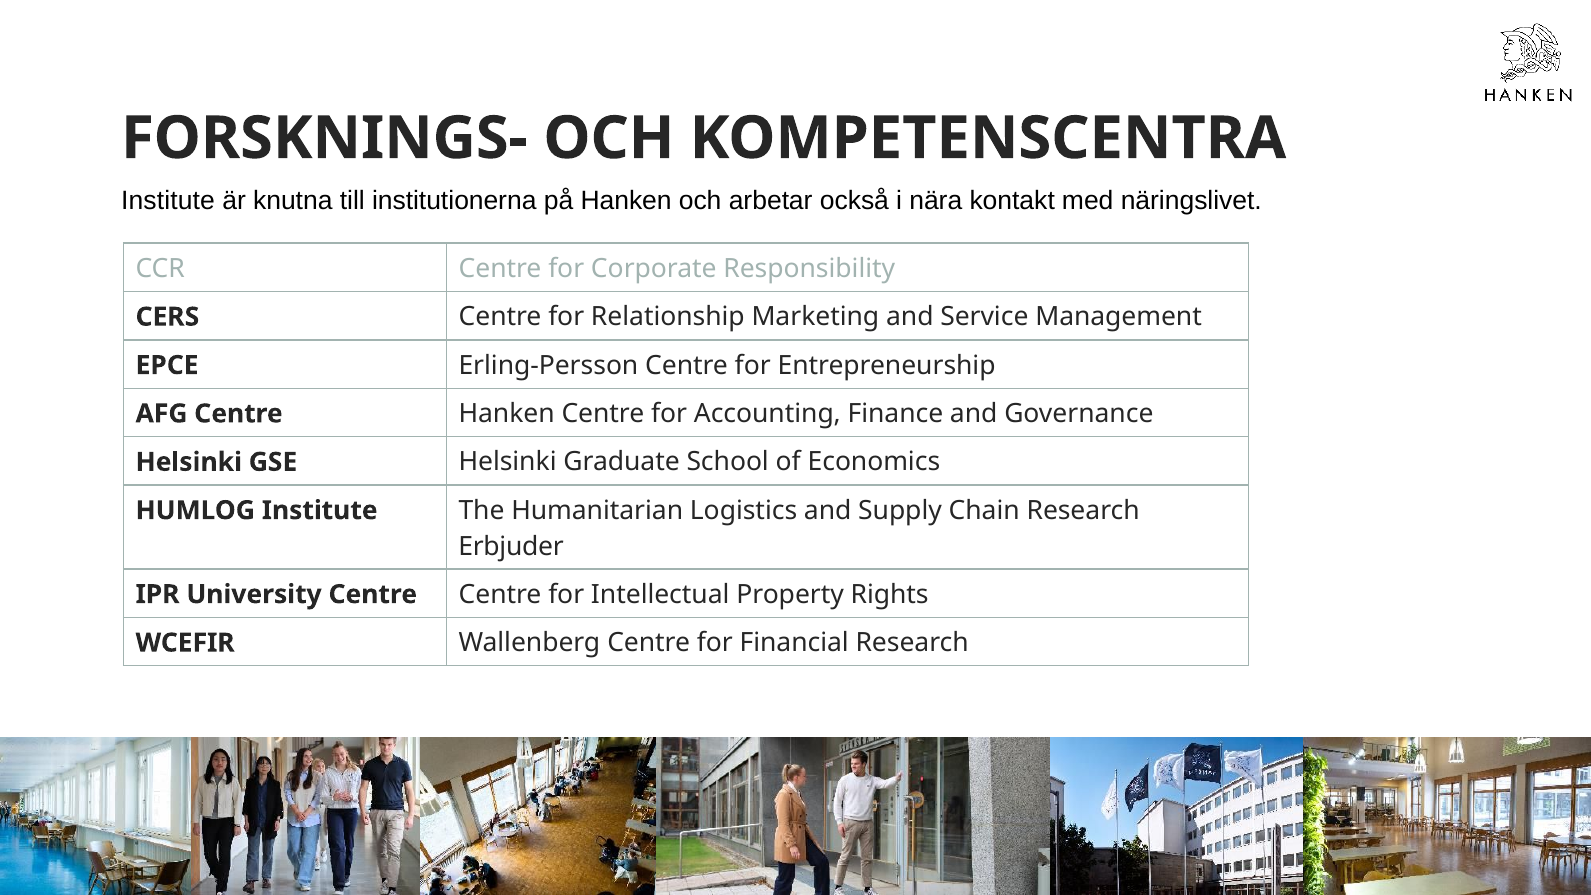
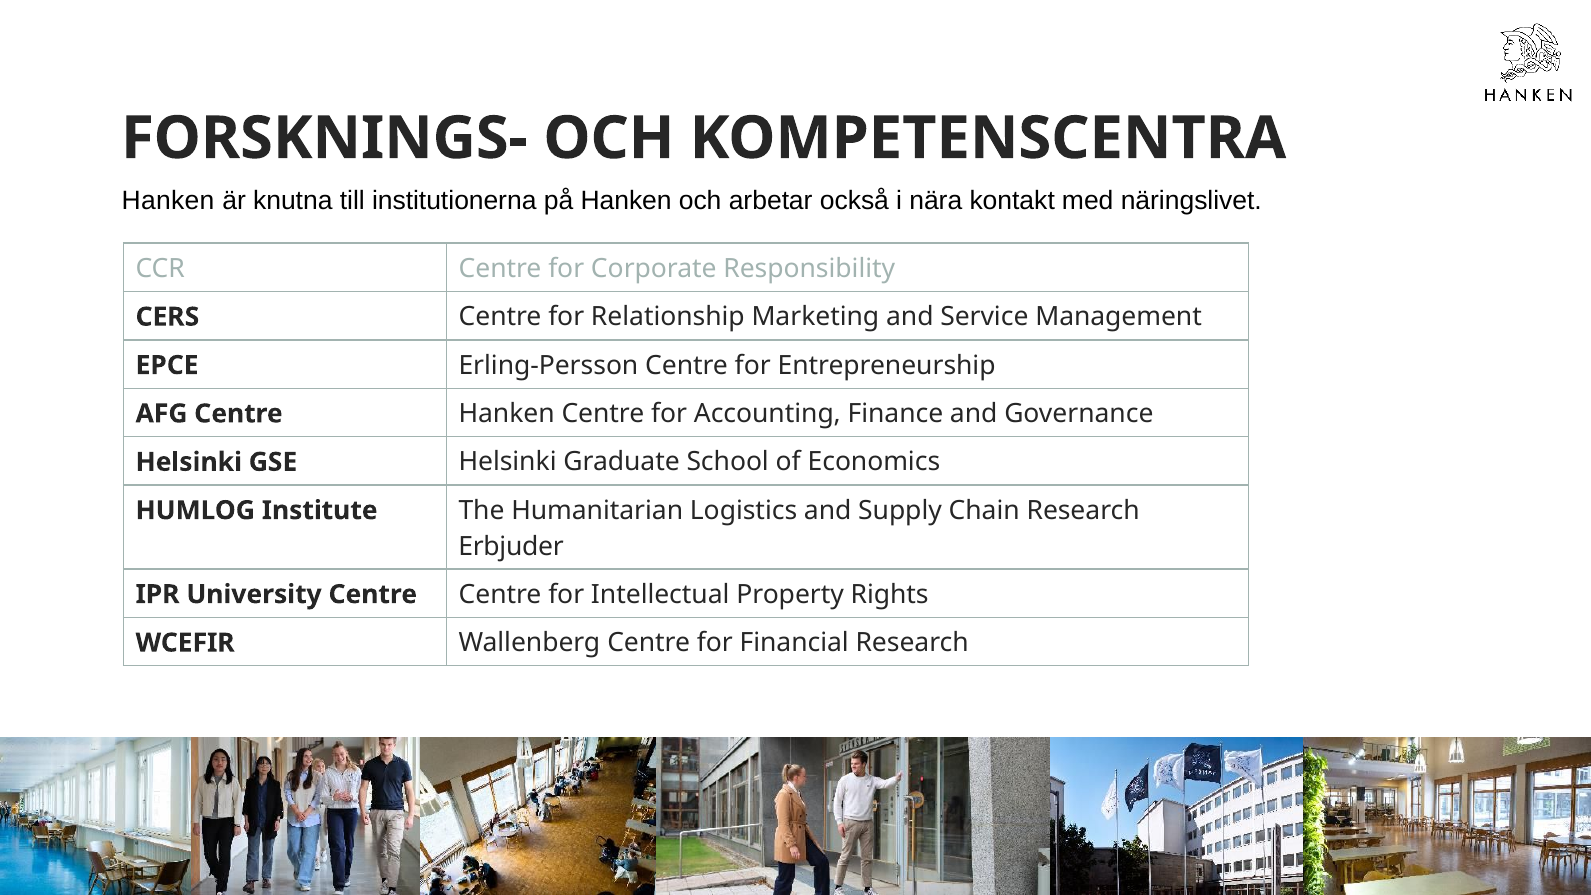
Institute: Institute -> Hanken (168, 200)
